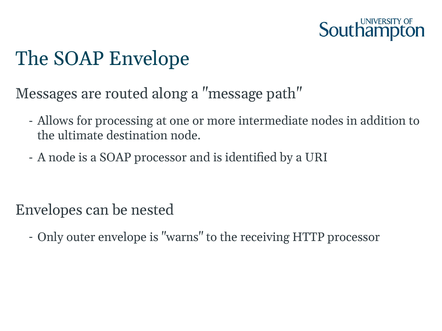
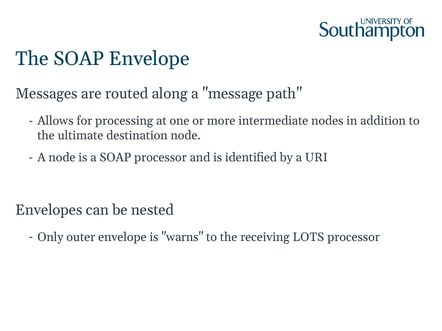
HTTP: HTTP -> LOTS (308, 237)
